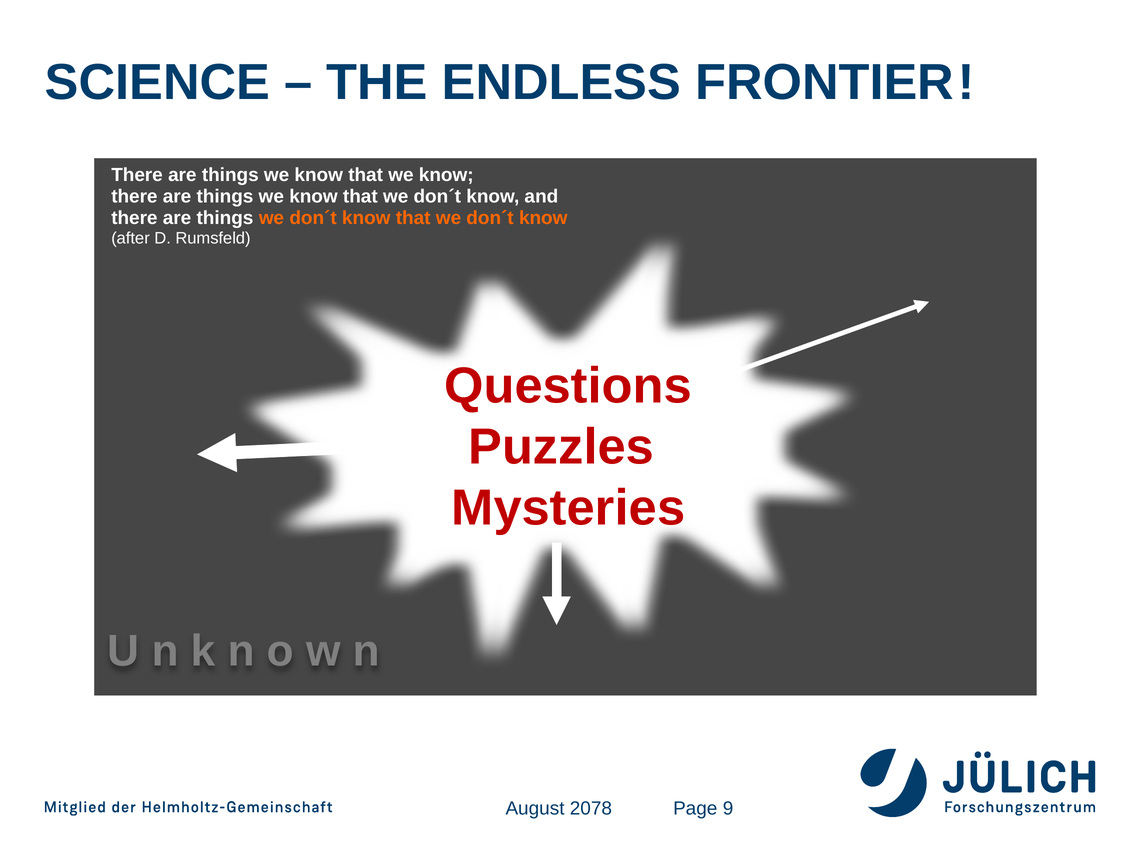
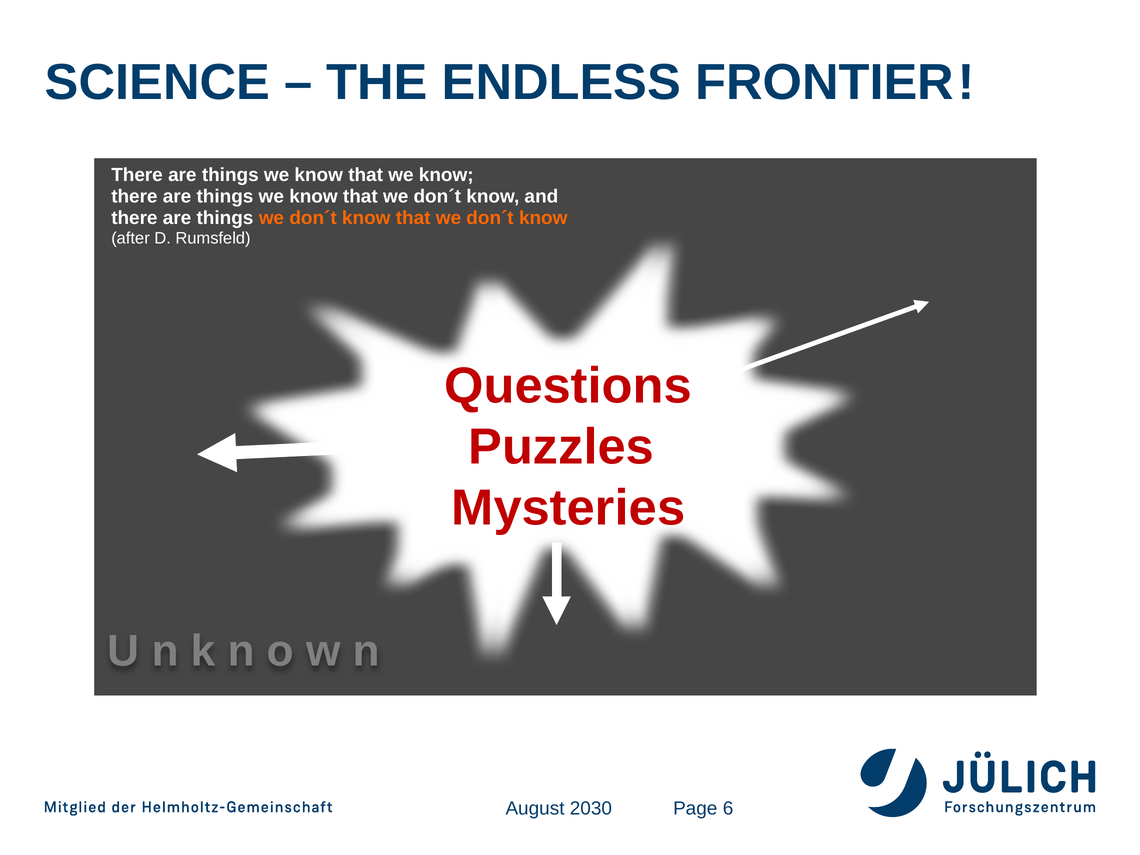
2078: 2078 -> 2030 (591, 808)
9: 9 -> 6 (728, 808)
